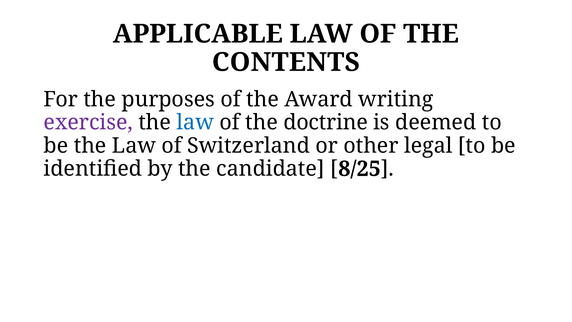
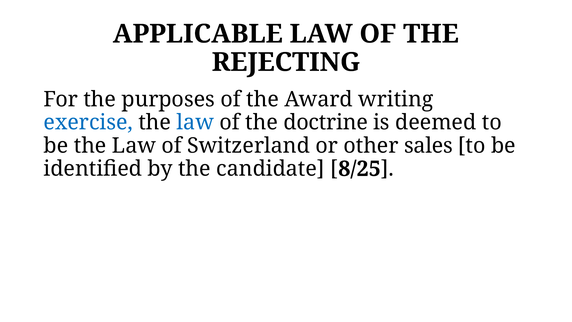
CONTENTS: CONTENTS -> REJECTING (286, 62)
exercise colour: purple -> blue (88, 122)
legal: legal -> sales (428, 146)
